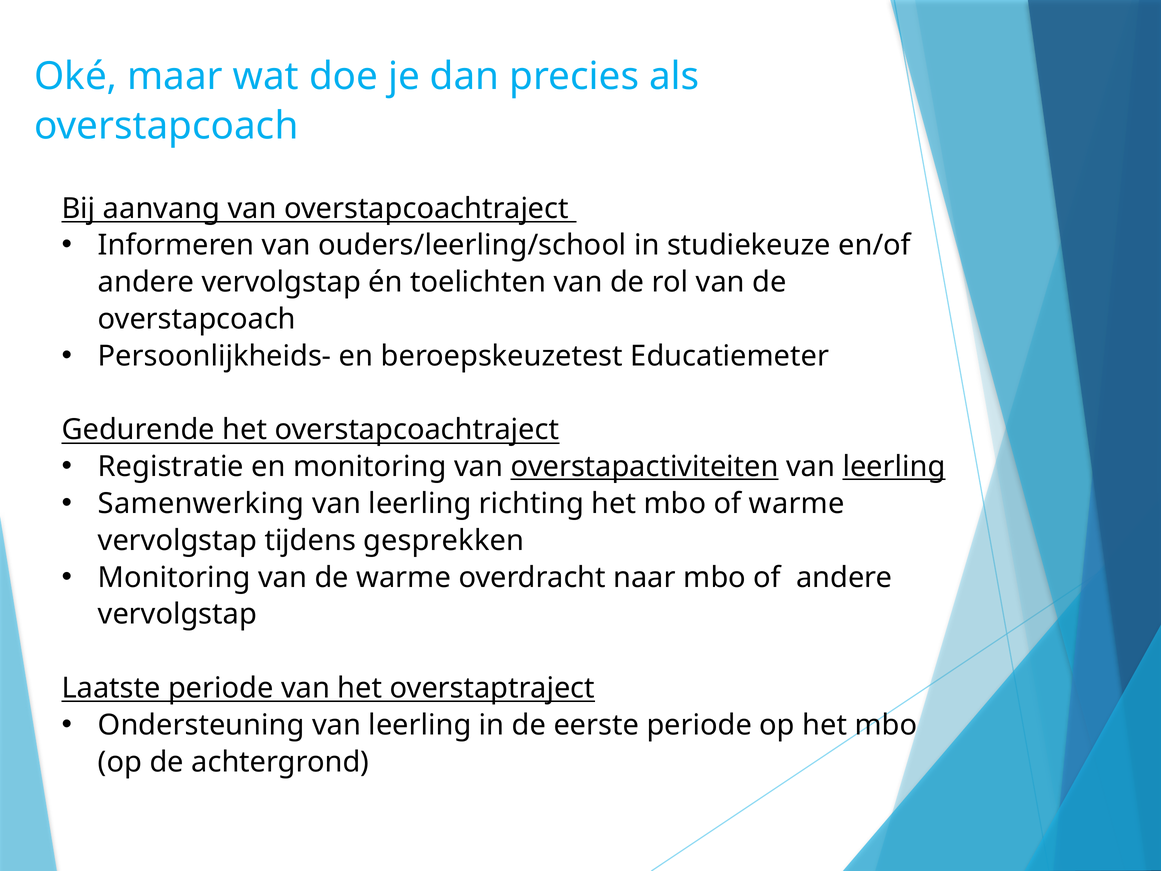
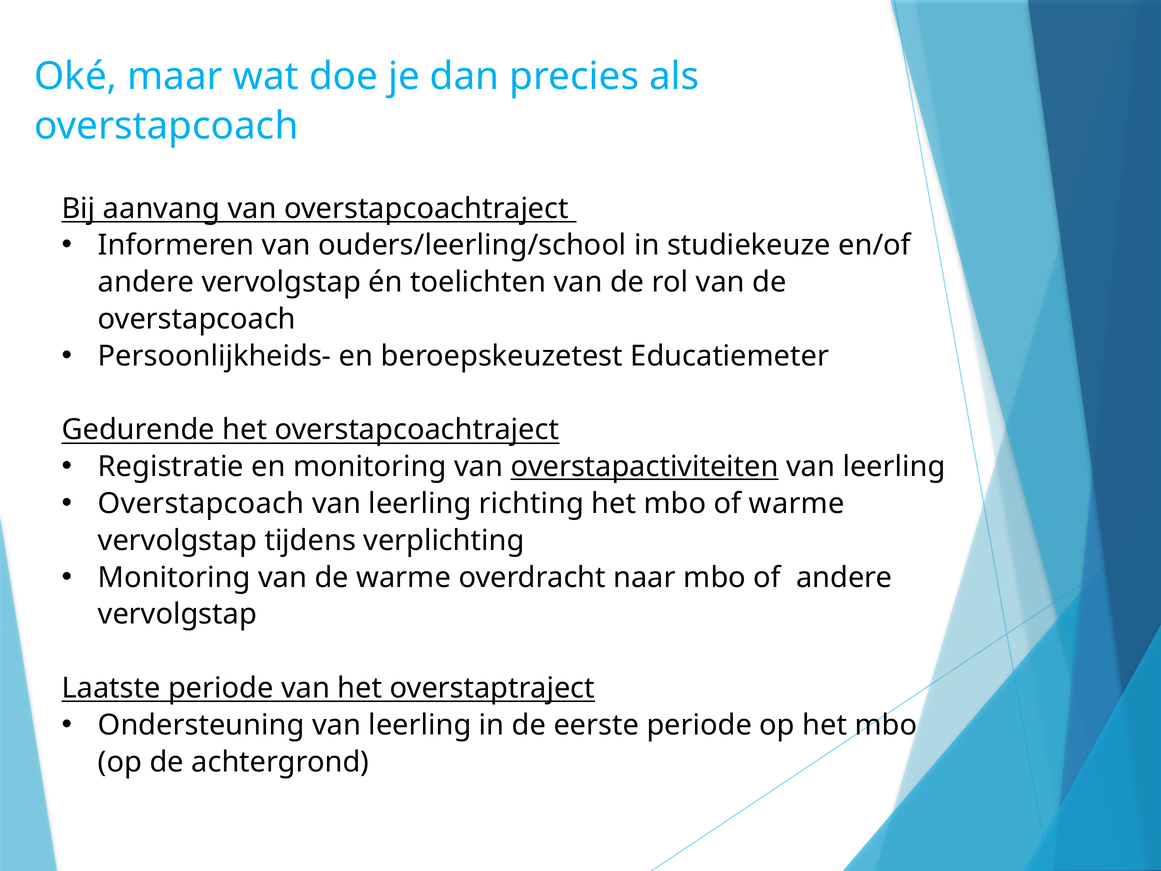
leerling underline: present -> none (894, 467)
Samenwerking: Samenwerking -> Overstapcoach (201, 504)
gesprekken: gesprekken -> verplichting (444, 540)
